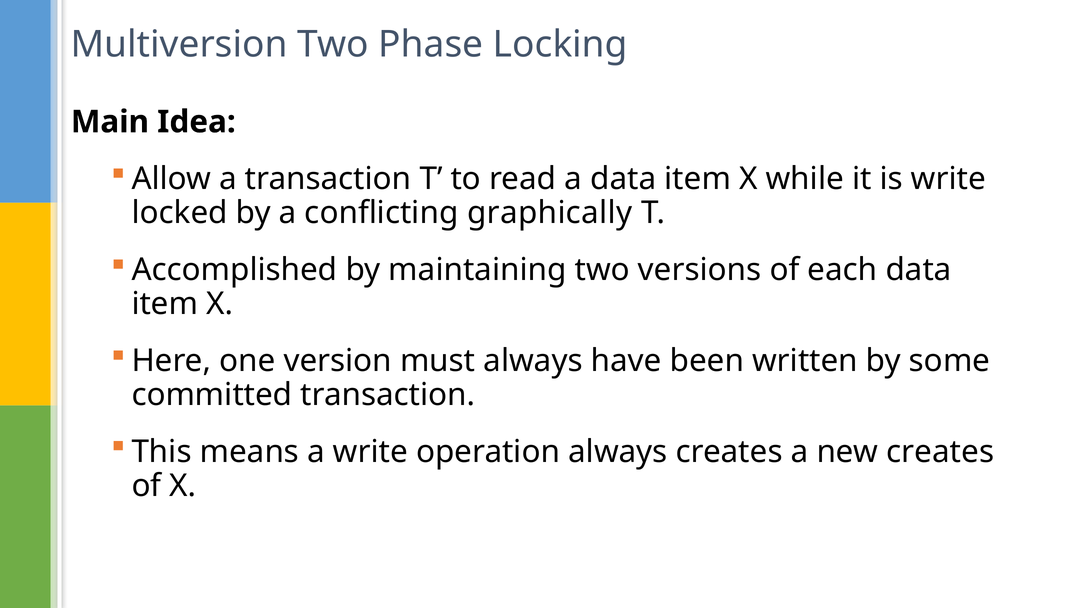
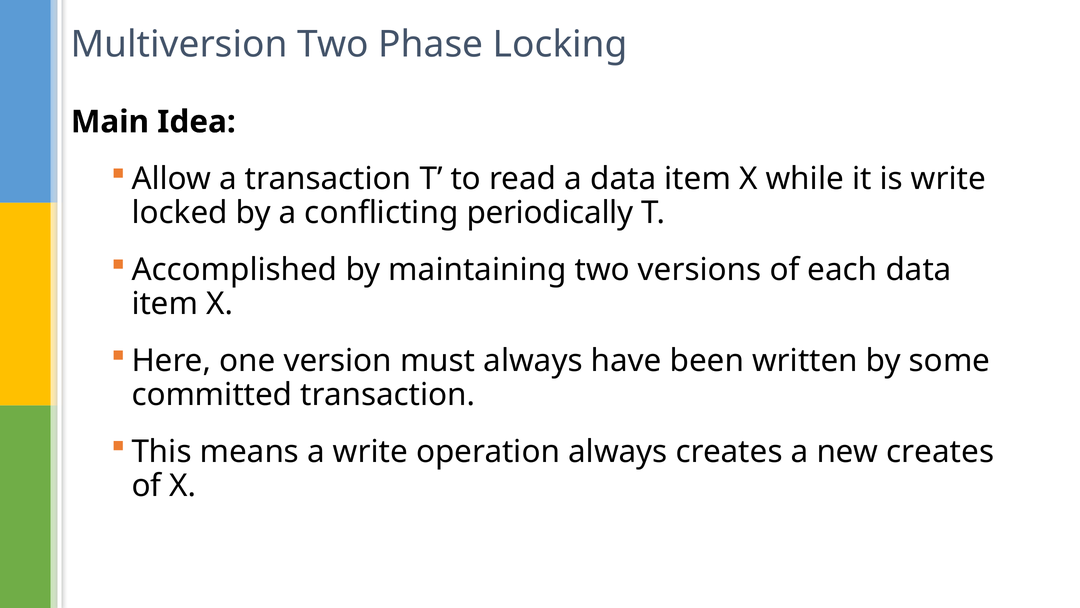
graphically: graphically -> periodically (550, 213)
